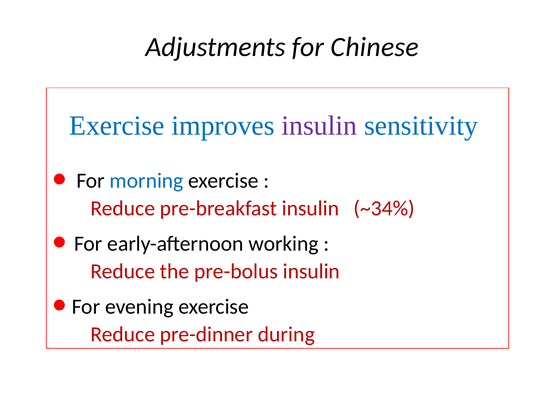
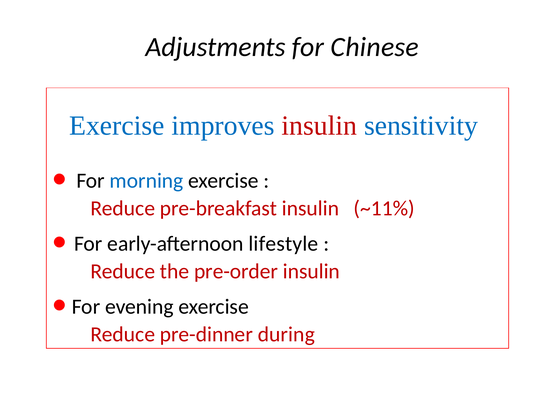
insulin colour: purple -> red (319, 126)
~34%: ~34% -> ~11% (384, 209)
working: working -> lifestyle (283, 244)
pre-bolus: pre-bolus -> pre-order (236, 272)
